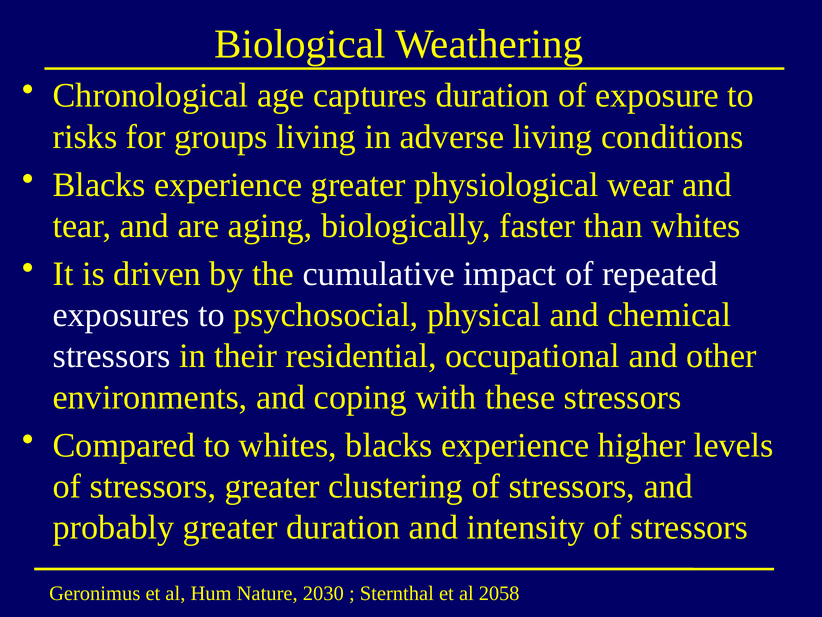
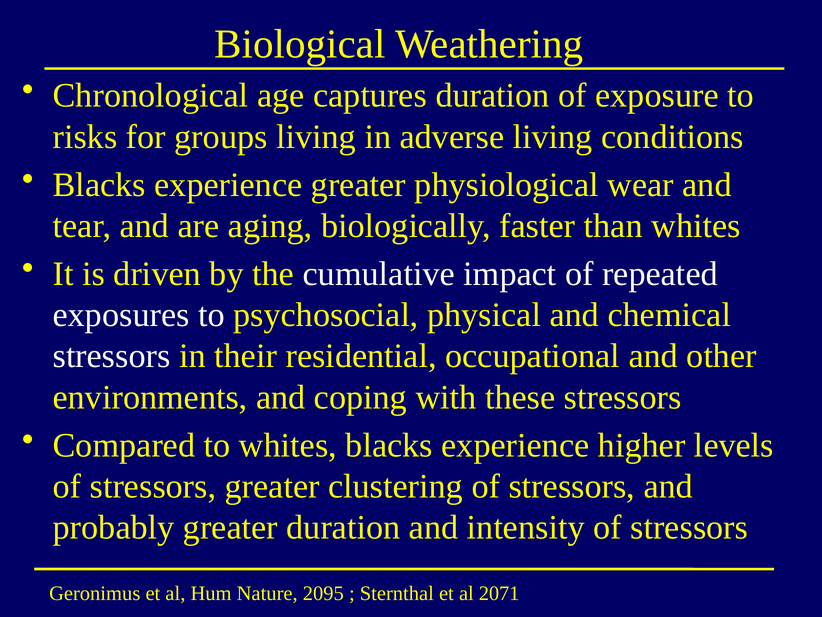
2030: 2030 -> 2095 (323, 593)
2058: 2058 -> 2071 (499, 593)
